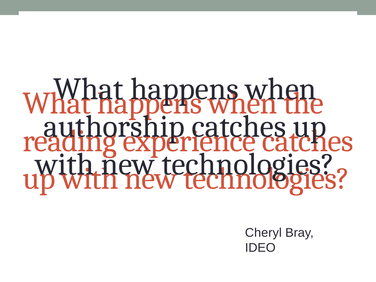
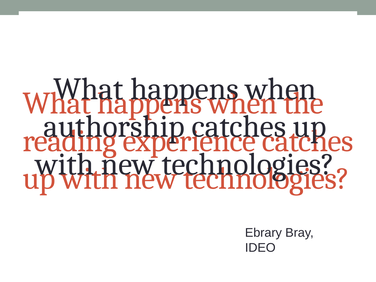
Cheryl: Cheryl -> Ebrary (263, 233)
